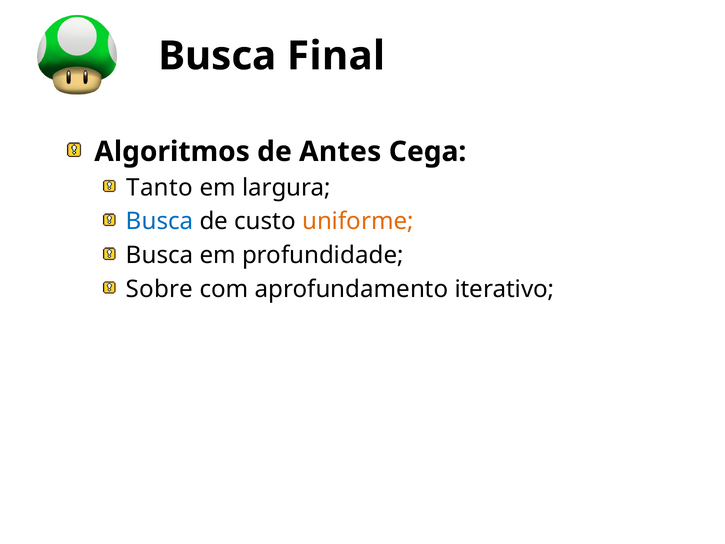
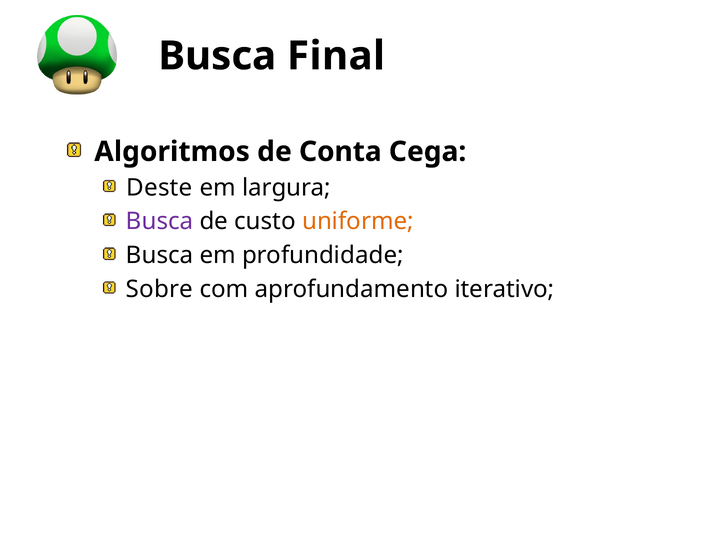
Antes: Antes -> Conta (340, 152)
Tanto: Tanto -> Deste (160, 188)
Busca colour: blue -> purple (160, 221)
